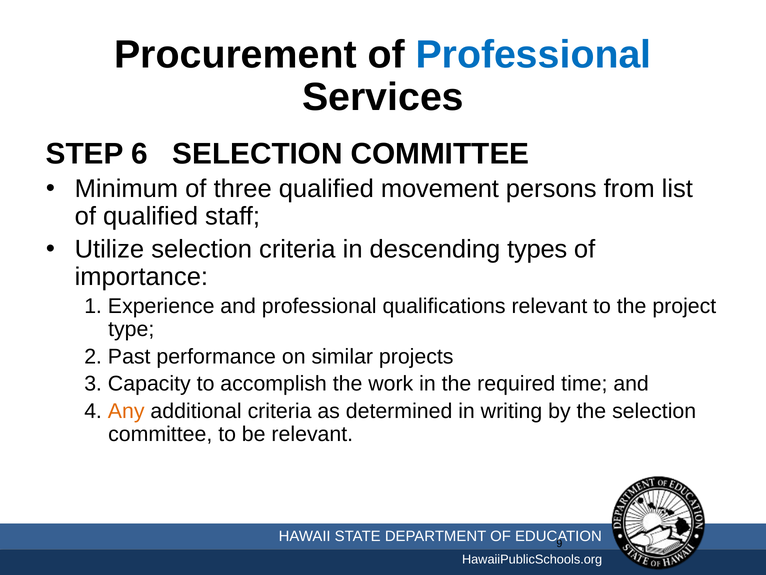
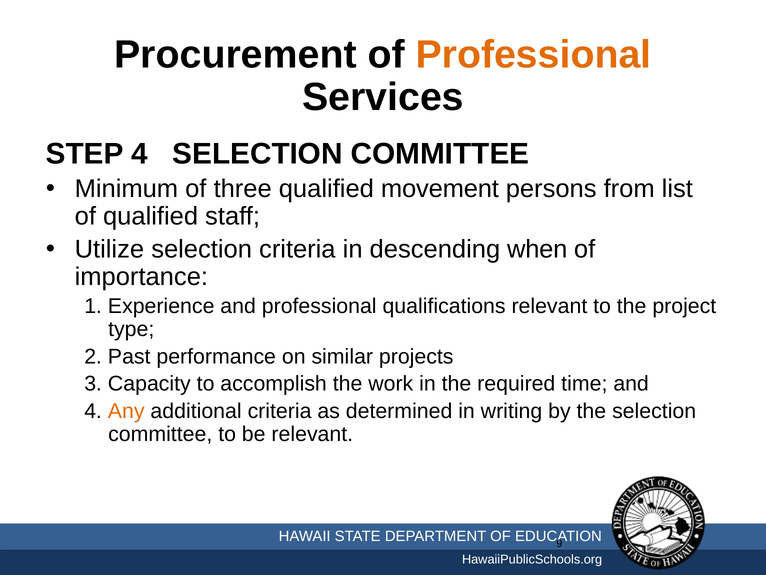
Professional colour: blue -> orange (533, 55)
STEP 6: 6 -> 4 (140, 154)
types: types -> when (537, 249)
